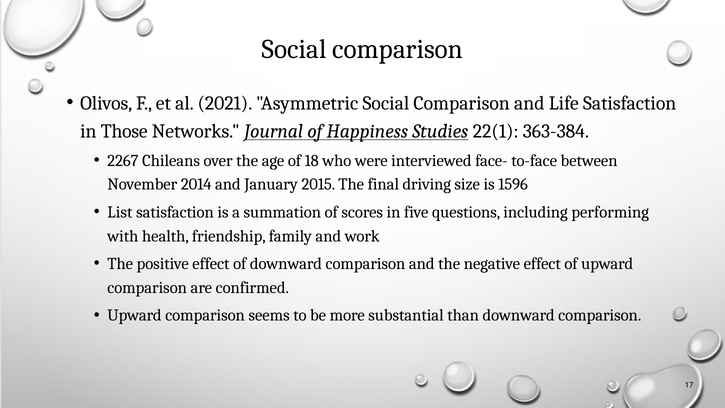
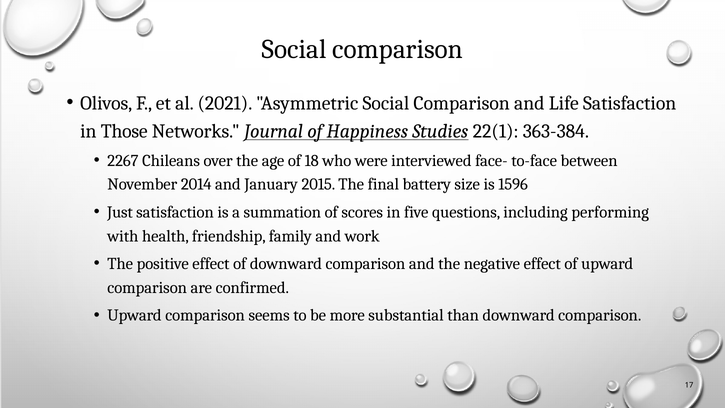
driving: driving -> battery (427, 184)
List: List -> Just (120, 212)
